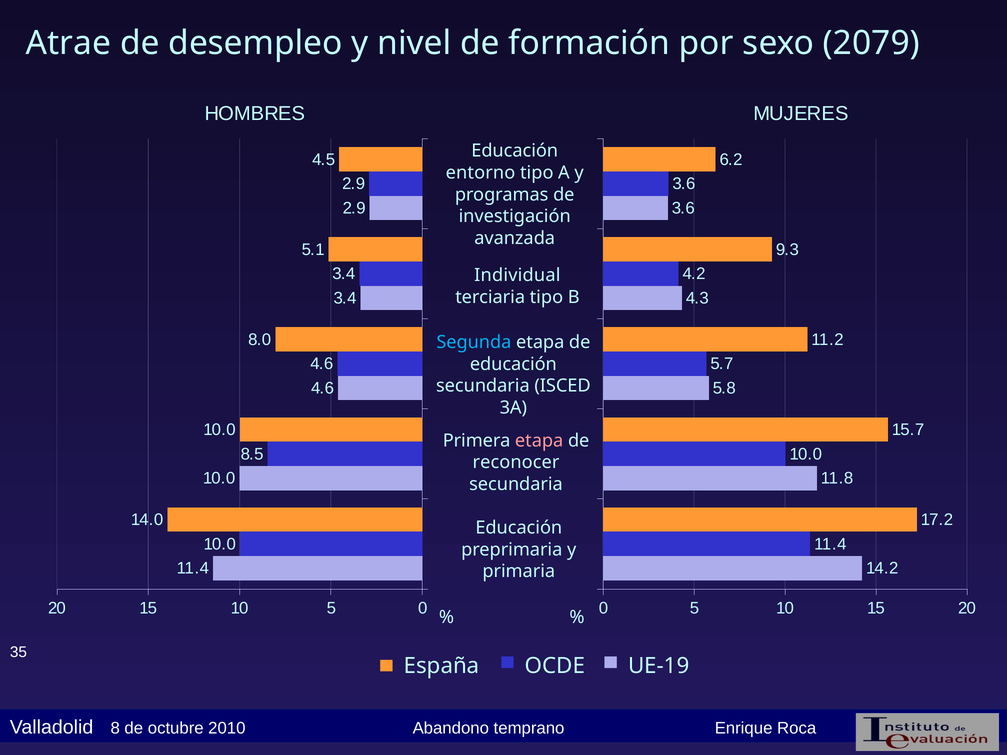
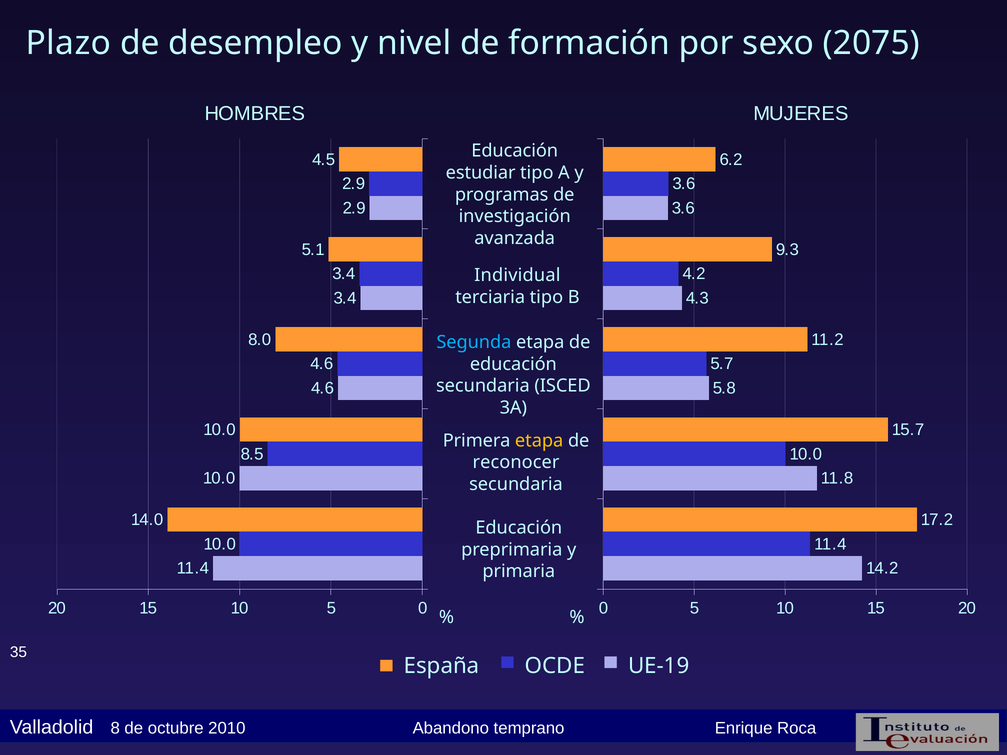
Atrae: Atrae -> Plazo (68, 43)
2079: 2079 -> 2075 (871, 43)
entorno: entorno -> estudiar (481, 173)
etapa colour: pink -> yellow (539, 441)
